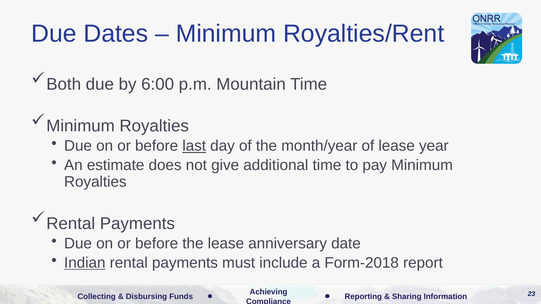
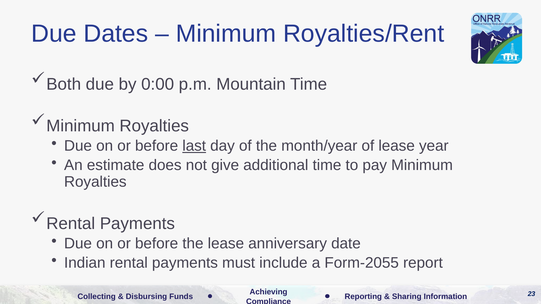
6:00: 6:00 -> 0:00 (158, 84)
Indian underline: present -> none (85, 263)
Form-2018: Form-2018 -> Form-2055 (362, 263)
